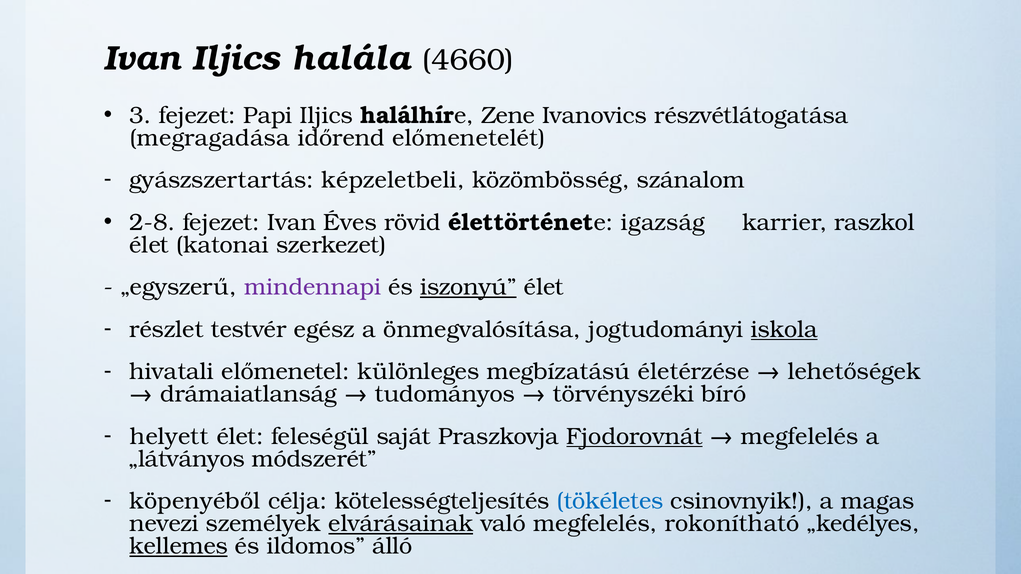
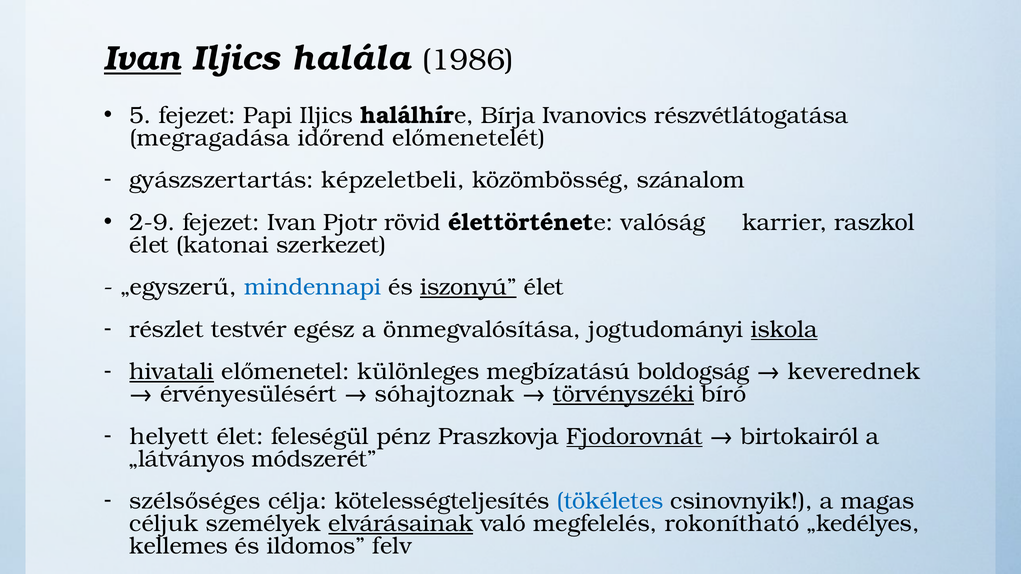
Ivan underline: none -> present (142, 59)
4660: 4660 -> 1986 (468, 60)
3: 3 -> 5 (140, 116)
Zene: Zene -> Bírja (508, 116)
2-8: 2-8 -> 2-9 (152, 223)
Éves: Éves -> Pjotr (350, 223)
igazság: igazság -> valóság (663, 223)
mindennapi colour: purple -> blue (313, 287)
hivatali underline: none -> present (172, 372)
életérzése: életérzése -> boldogság (694, 372)
lehetőségek: lehetőségek -> keverednek (854, 372)
drámaiatlanság: drámaiatlanság -> érvényesülésért (248, 395)
tudományos: tudományos -> sóhajtoznak (445, 395)
törvényszéki underline: none -> present (623, 395)
saját: saját -> pénz (403, 437)
megfelelés: megfelelés -> birtokairól (800, 437)
köpenyéből: köpenyéből -> szélsőséges (195, 502)
nevezi: nevezi -> céljuk (164, 524)
kellemes underline: present -> none (179, 547)
álló: álló -> felv (392, 547)
